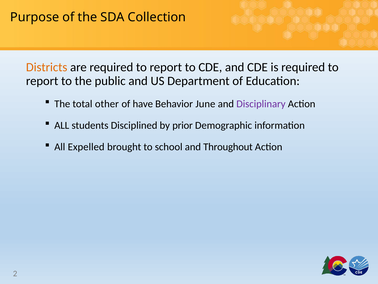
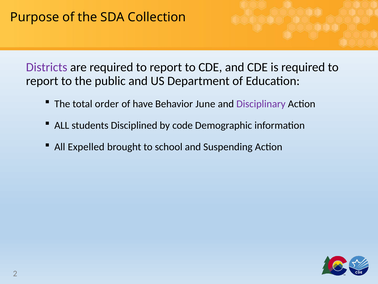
Districts colour: orange -> purple (47, 67)
other: other -> order (107, 104)
prior: prior -> code (183, 125)
Throughout: Throughout -> Suspending (228, 147)
